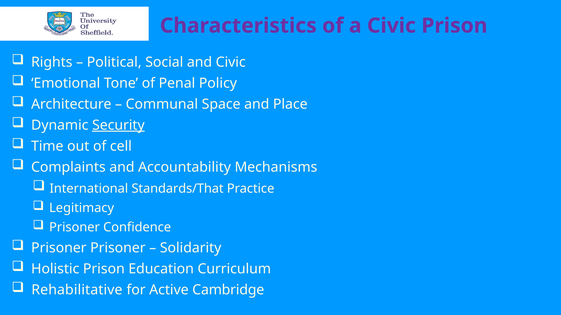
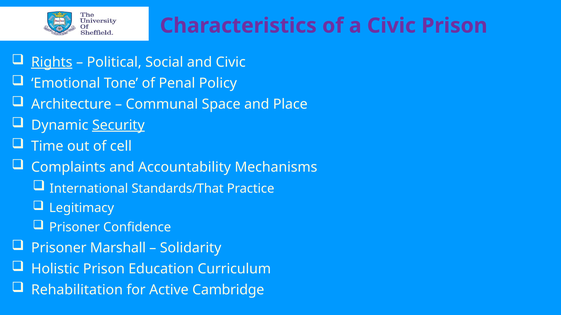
Rights underline: none -> present (52, 62)
Prisoner Prisoner: Prisoner -> Marshall (118, 248)
Rehabilitative: Rehabilitative -> Rehabilitation (77, 290)
